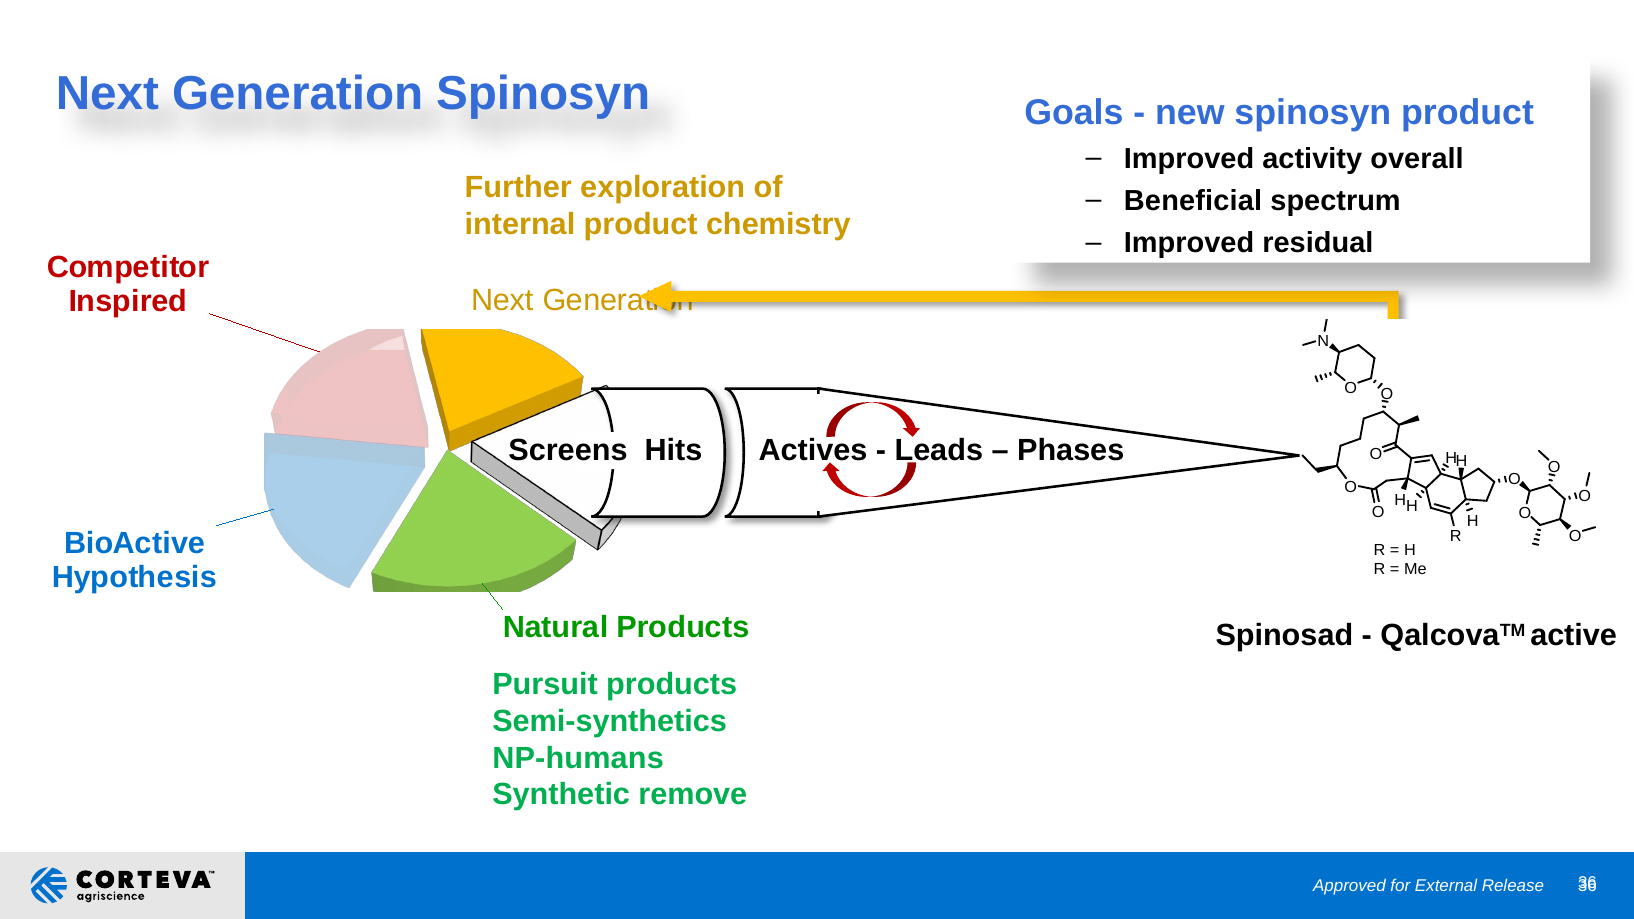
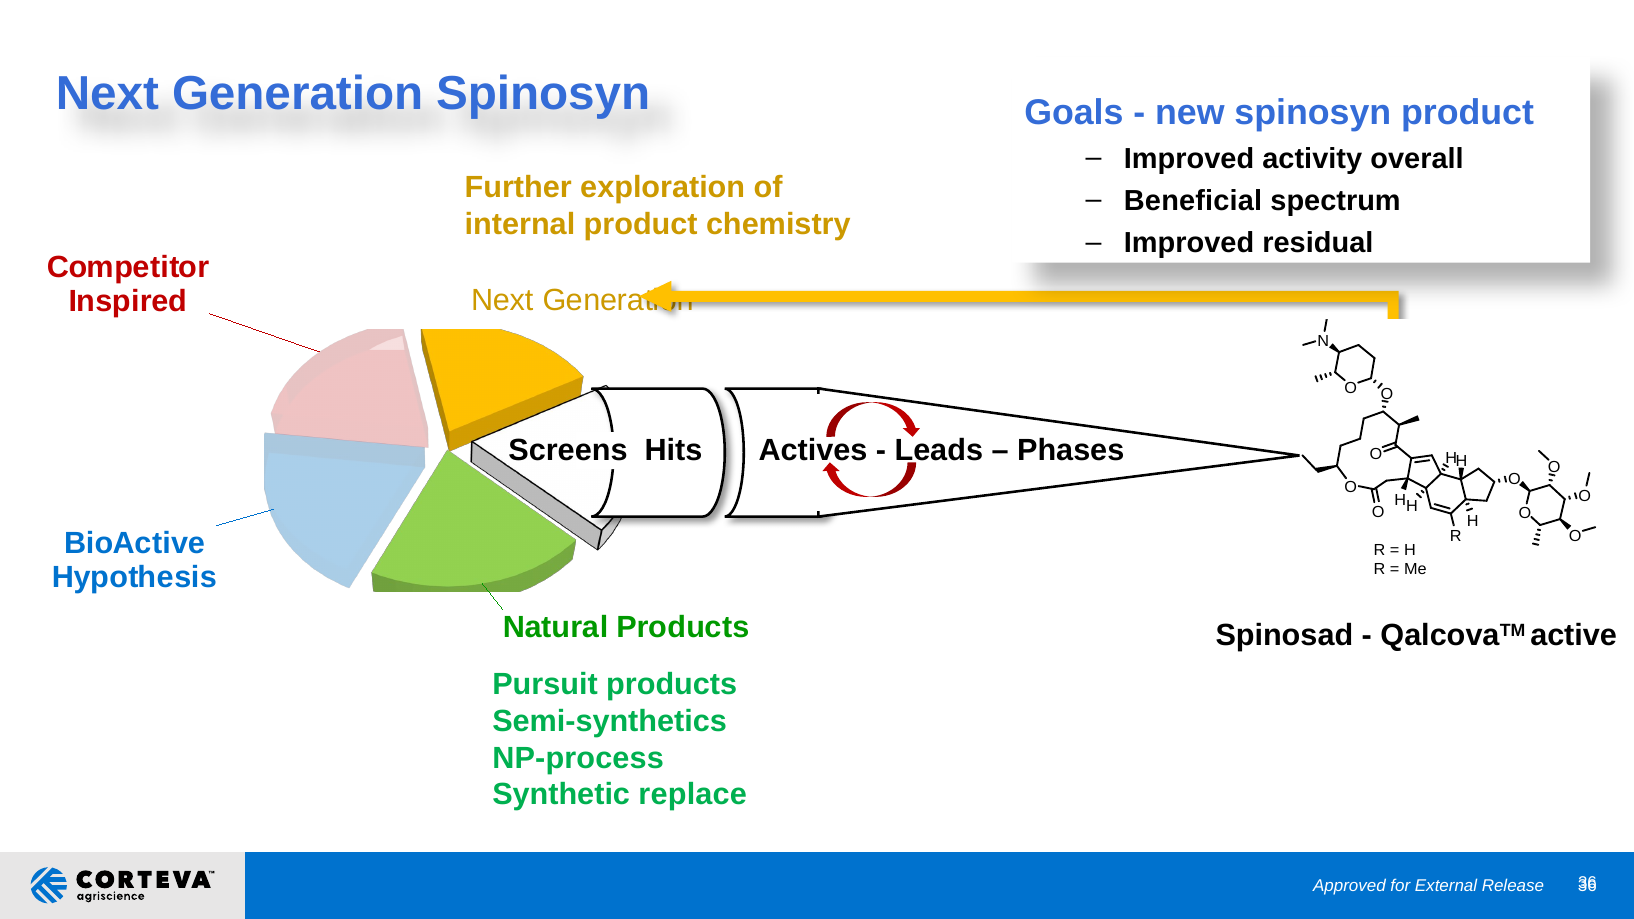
NP-humans: NP-humans -> NP-process (578, 758)
remove: remove -> replace (693, 795)
